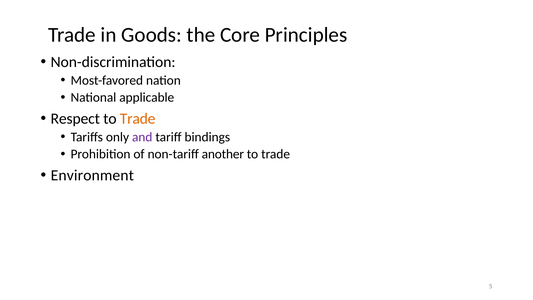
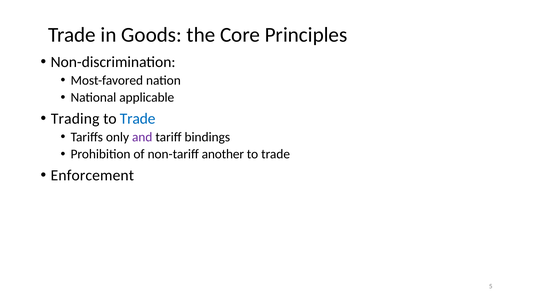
Respect: Respect -> Trading (75, 119)
Trade colour: orange -> blue (138, 119)
Environment: Environment -> Enforcement (92, 175)
